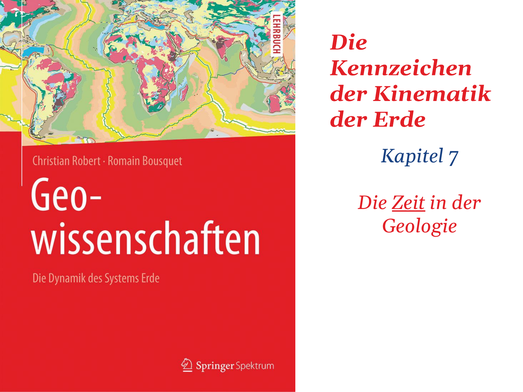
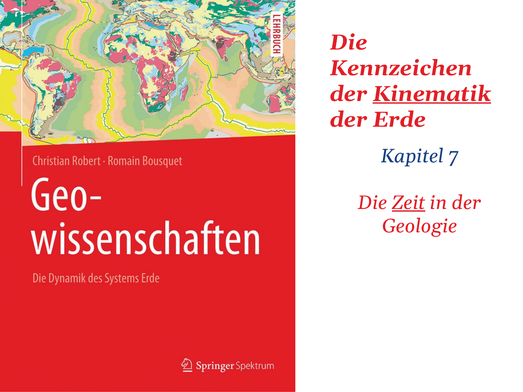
Kinematik underline: none -> present (432, 94)
